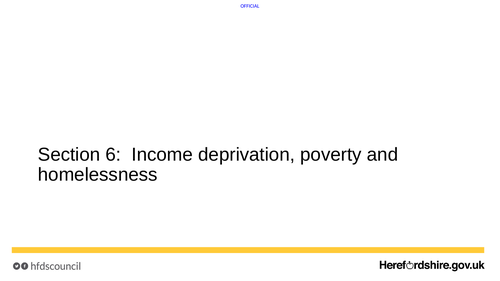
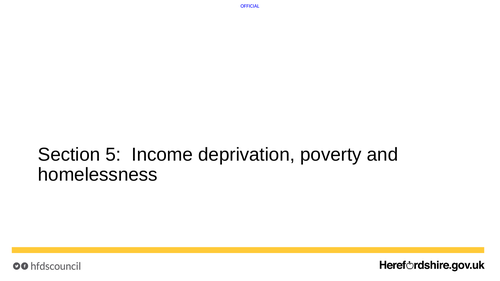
6: 6 -> 5 (113, 155)
